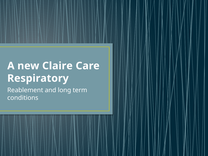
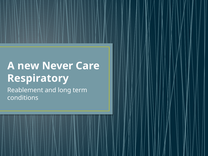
Claire: Claire -> Never (58, 66)
